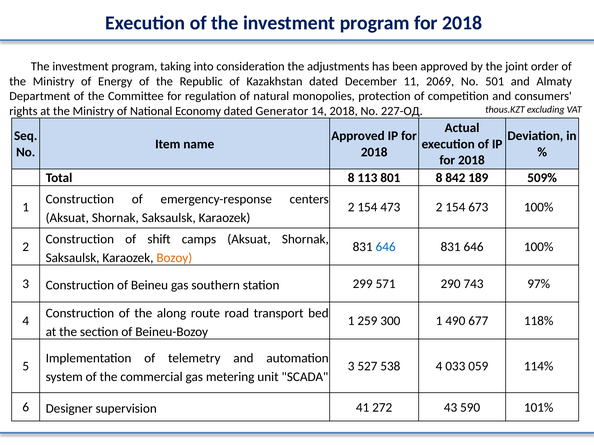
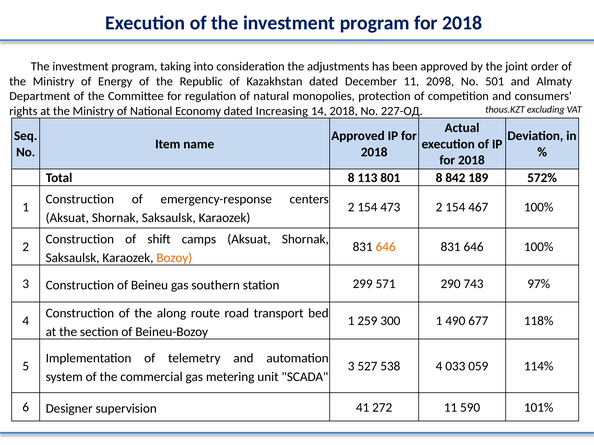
2069: 2069 -> 2098 (440, 81)
Generator: Generator -> Increasing (282, 111)
509%: 509% -> 572% (542, 178)
673: 673 -> 467 (478, 208)
646 colour: blue -> orange (386, 247)
272 43: 43 -> 11 (451, 408)
